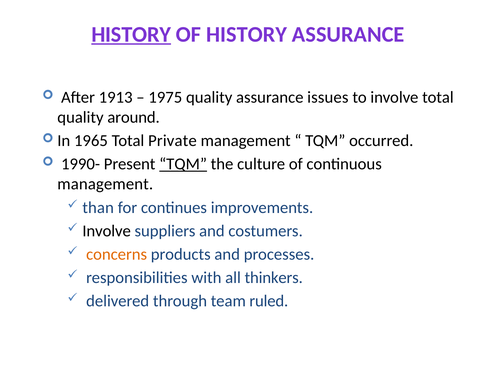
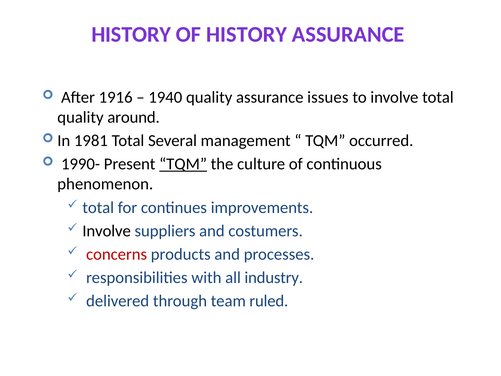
HISTORY underline: present -> none (131, 35)
1913: 1913 -> 1916 (116, 97)
1975: 1975 -> 1940 (165, 97)
1965: 1965 -> 1981 (91, 141)
Private: Private -> Several (173, 141)
management: management -> phenomenon (105, 184)
than: than -> total (98, 207)
concerns colour: orange -> red (117, 254)
thinkers: thinkers -> industry (274, 278)
